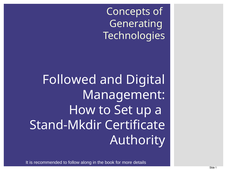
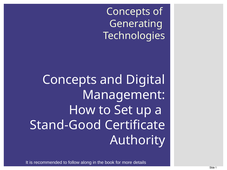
Followed: Followed -> Concepts (70, 80)
Stand-Mkdir: Stand-Mkdir -> Stand-Good (65, 125)
